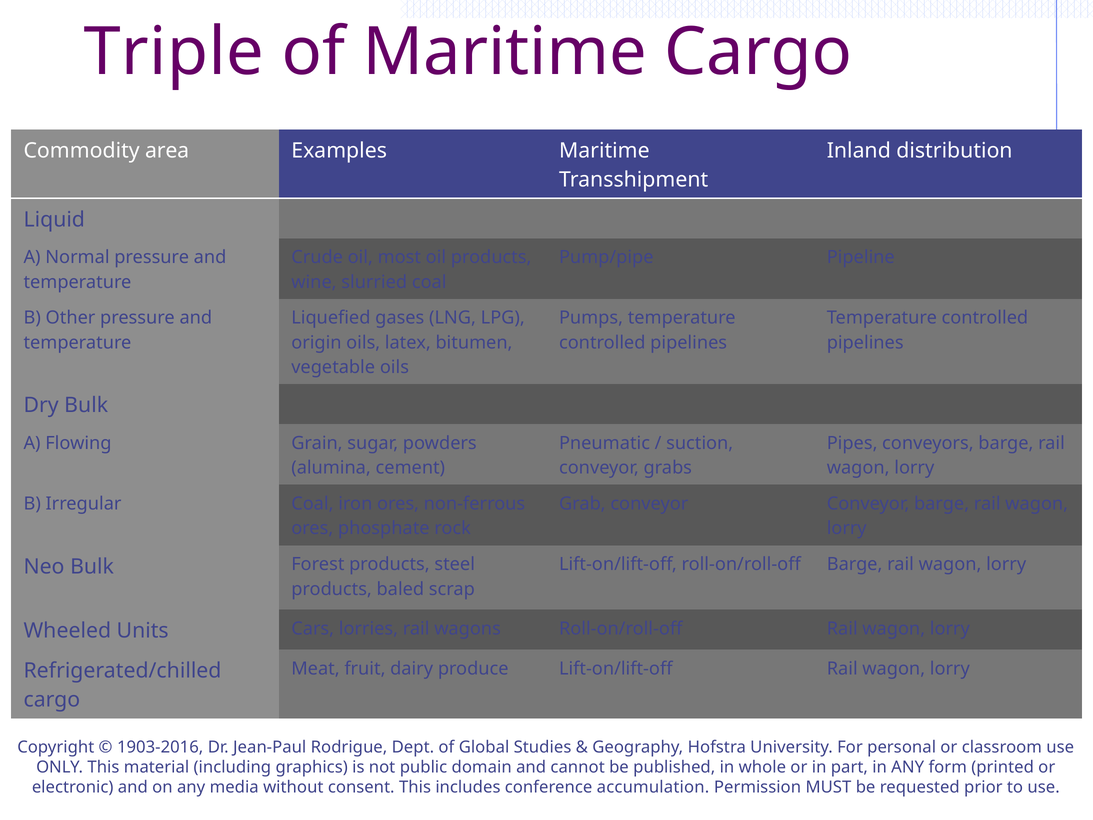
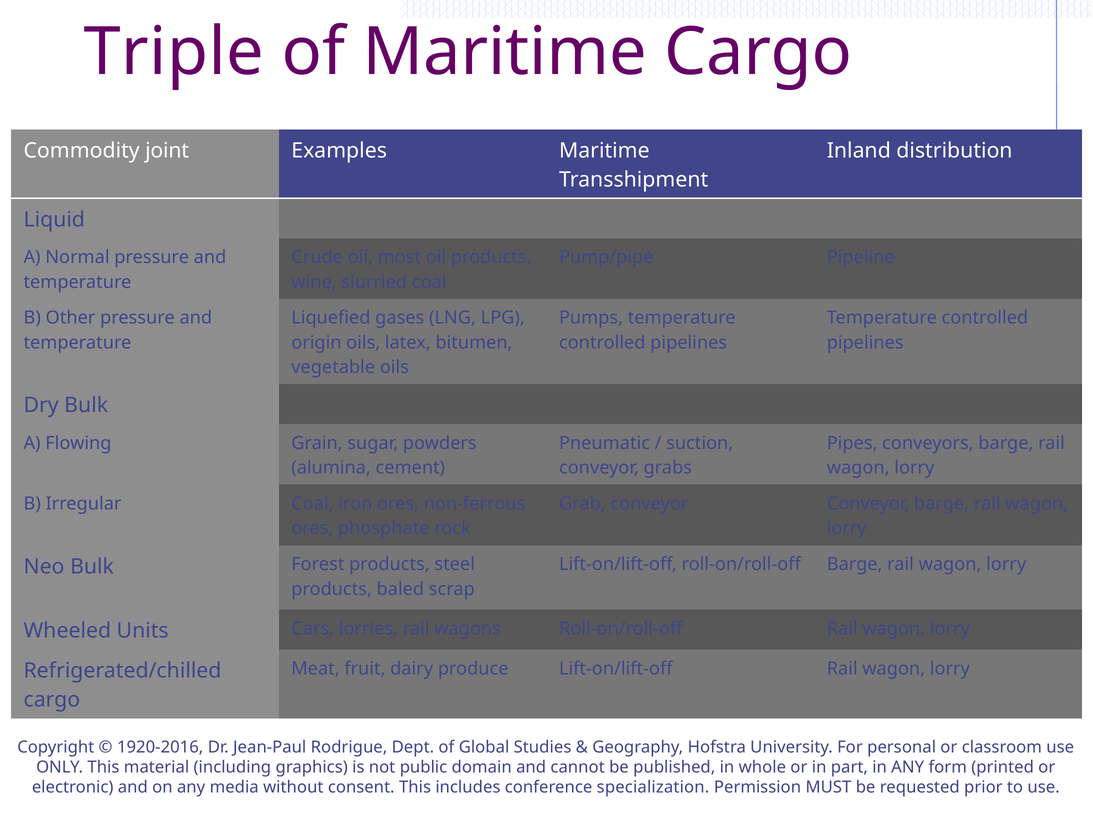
area: area -> joint (167, 151)
1903-2016: 1903-2016 -> 1920-2016 (160, 747)
accumulation: accumulation -> specialization (653, 787)
